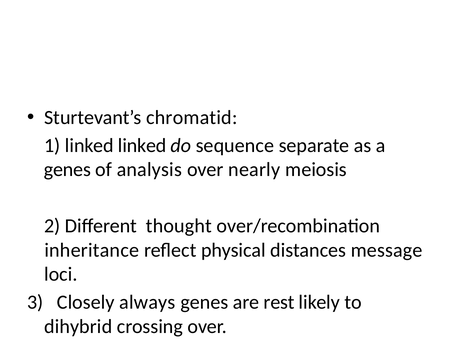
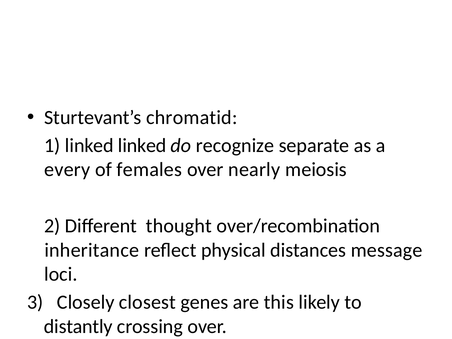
sequence: sequence -> recognize (235, 146)
genes: genes -> every (67, 170)
analysis: analysis -> females (149, 170)
always: always -> closest (147, 302)
rest: rest -> this (279, 302)
dihybrid: dihybrid -> distantly (78, 326)
